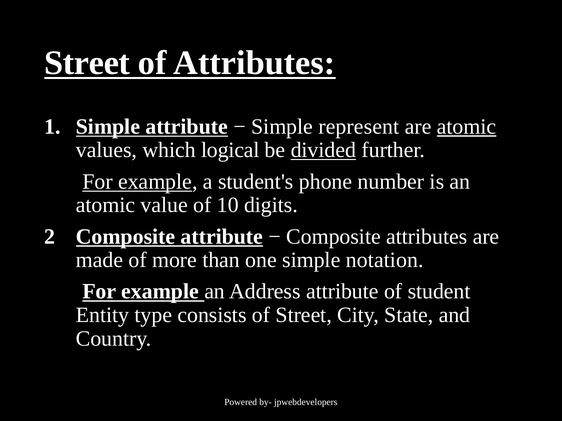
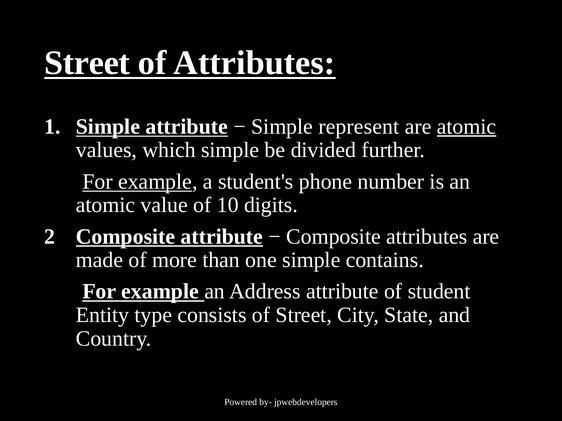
which logical: logical -> simple (230, 150)
divided underline: present -> none (323, 150)
notation: notation -> contains (385, 260)
